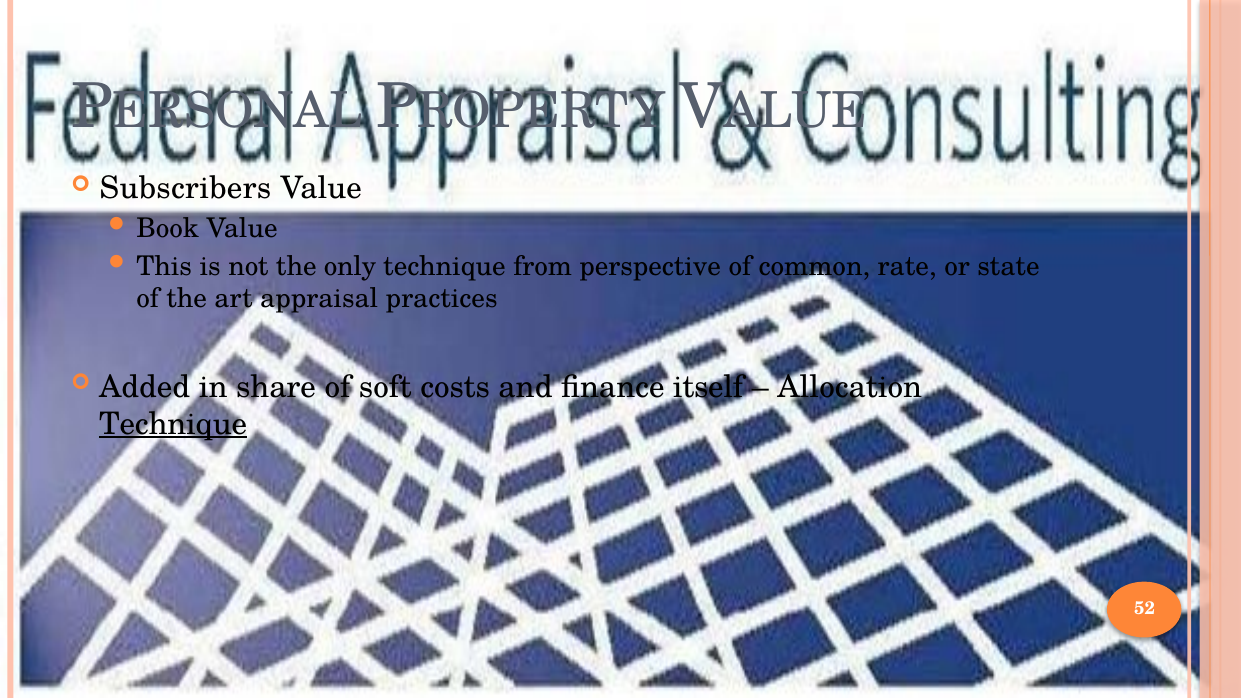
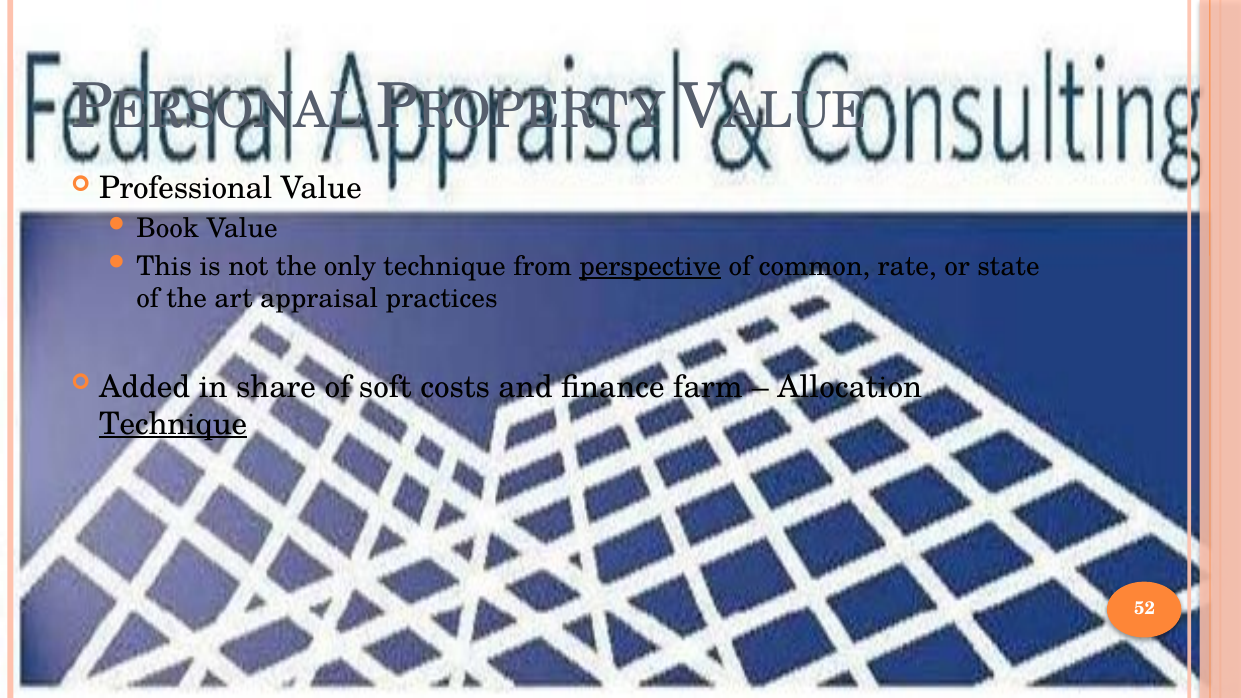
Subscribers: Subscribers -> Professional (186, 188)
perspective underline: none -> present (650, 266)
itself: itself -> farm (708, 387)
